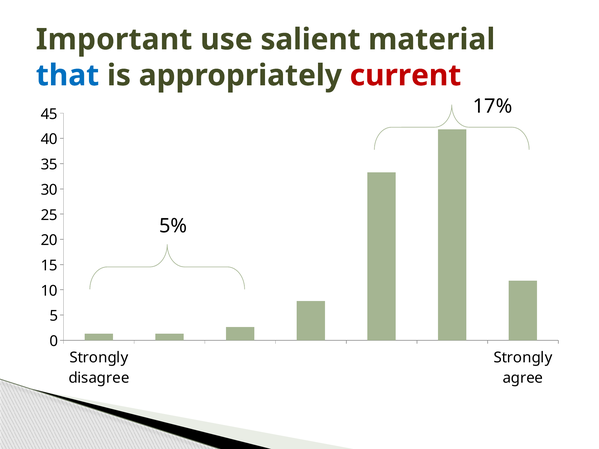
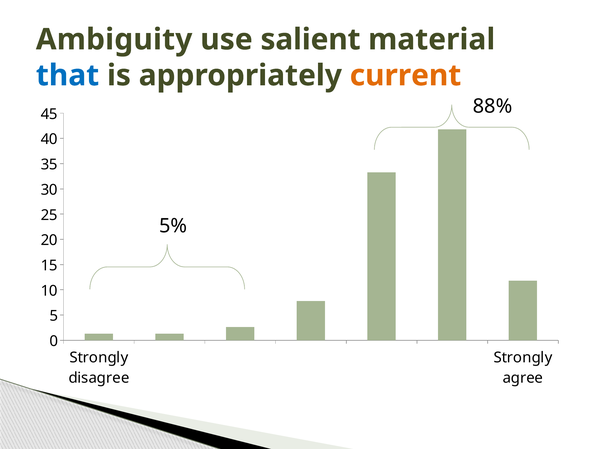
Important: Important -> Ambiguity (114, 40)
current colour: red -> orange (405, 75)
17%: 17% -> 88% (493, 106)
